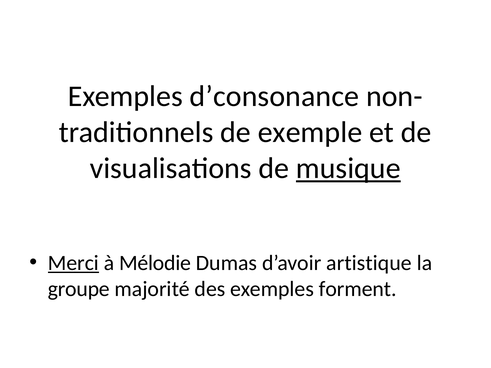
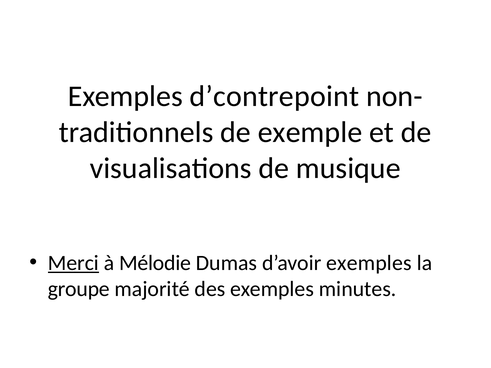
d’consonance: d’consonance -> d’contrepoint (274, 96)
musique underline: present -> none (348, 169)
d’avoir artistique: artistique -> exemples (369, 263)
forment: forment -> minutes (358, 289)
